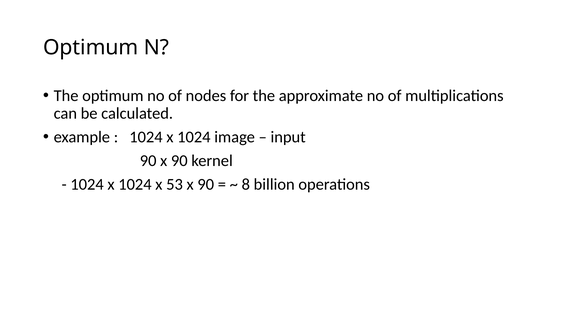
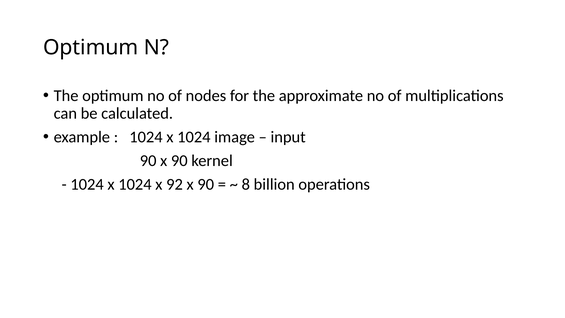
53: 53 -> 92 (175, 184)
